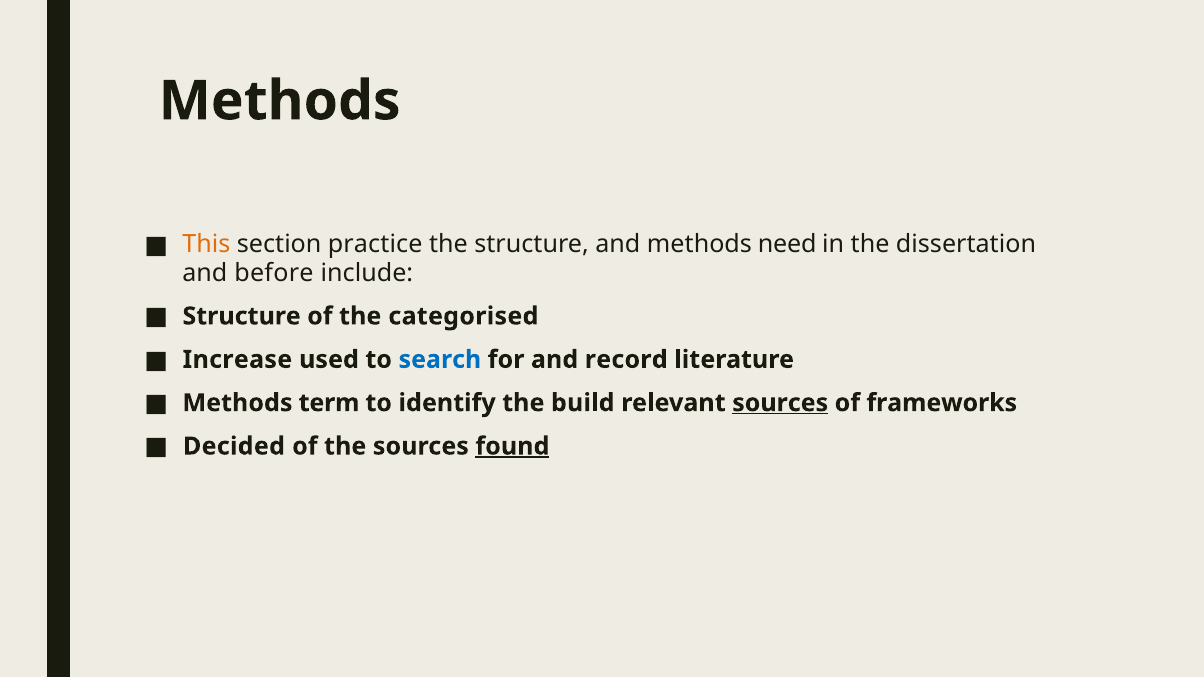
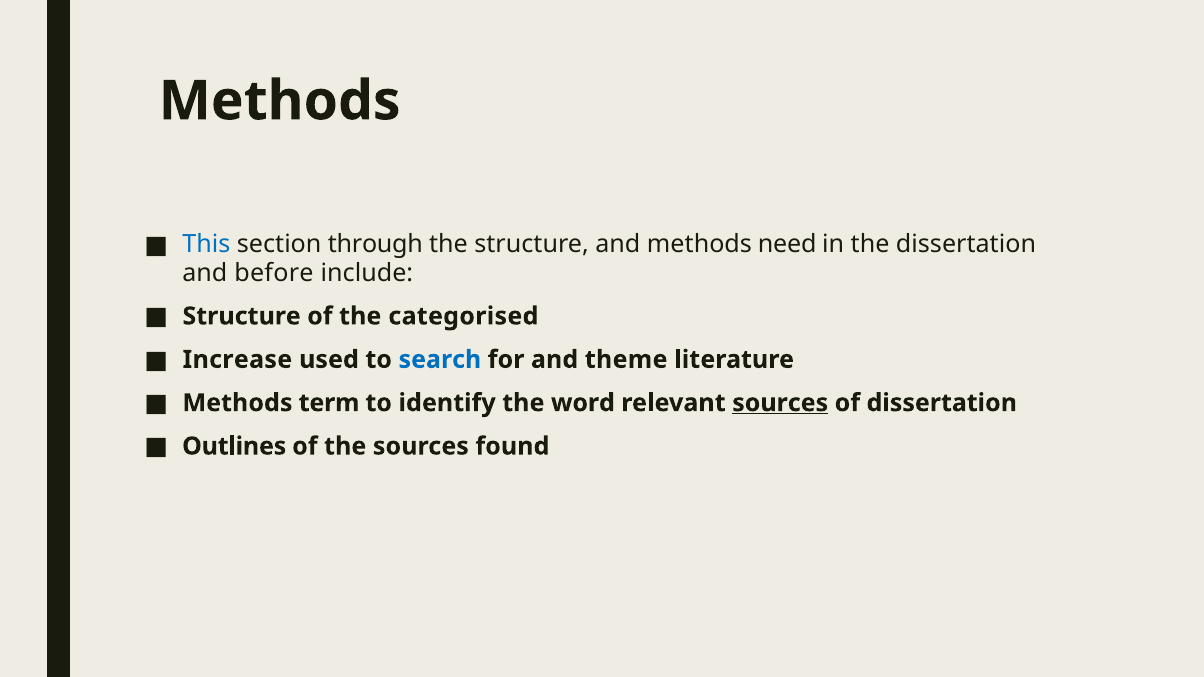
This colour: orange -> blue (206, 245)
practice: practice -> through (375, 245)
record: record -> theme (626, 360)
build: build -> word (583, 403)
of frameworks: frameworks -> dissertation (942, 403)
Decided: Decided -> Outlines (234, 446)
found underline: present -> none (512, 446)
